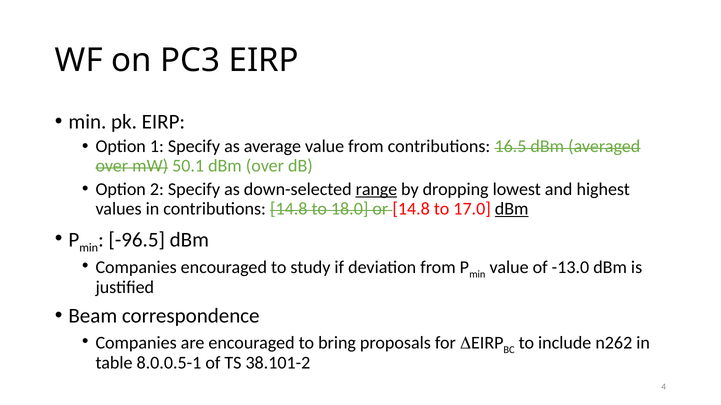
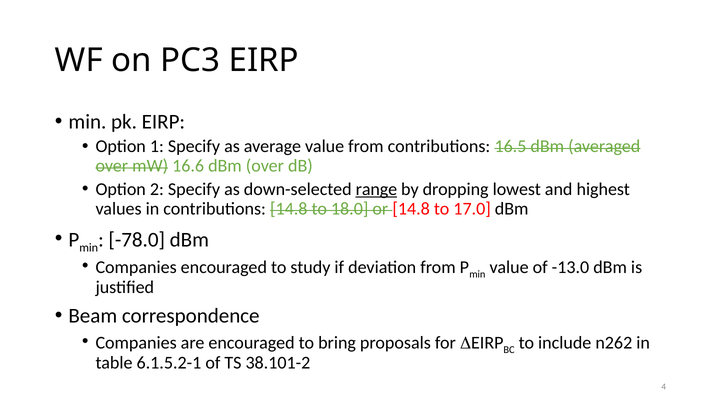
50.1: 50.1 -> 16.6 (188, 166)
dBm underline: present -> none (512, 209)
-96.5: -96.5 -> -78.0 (137, 240)
8.0.0.5-1: 8.0.0.5-1 -> 6.1.5.2-1 (169, 363)
